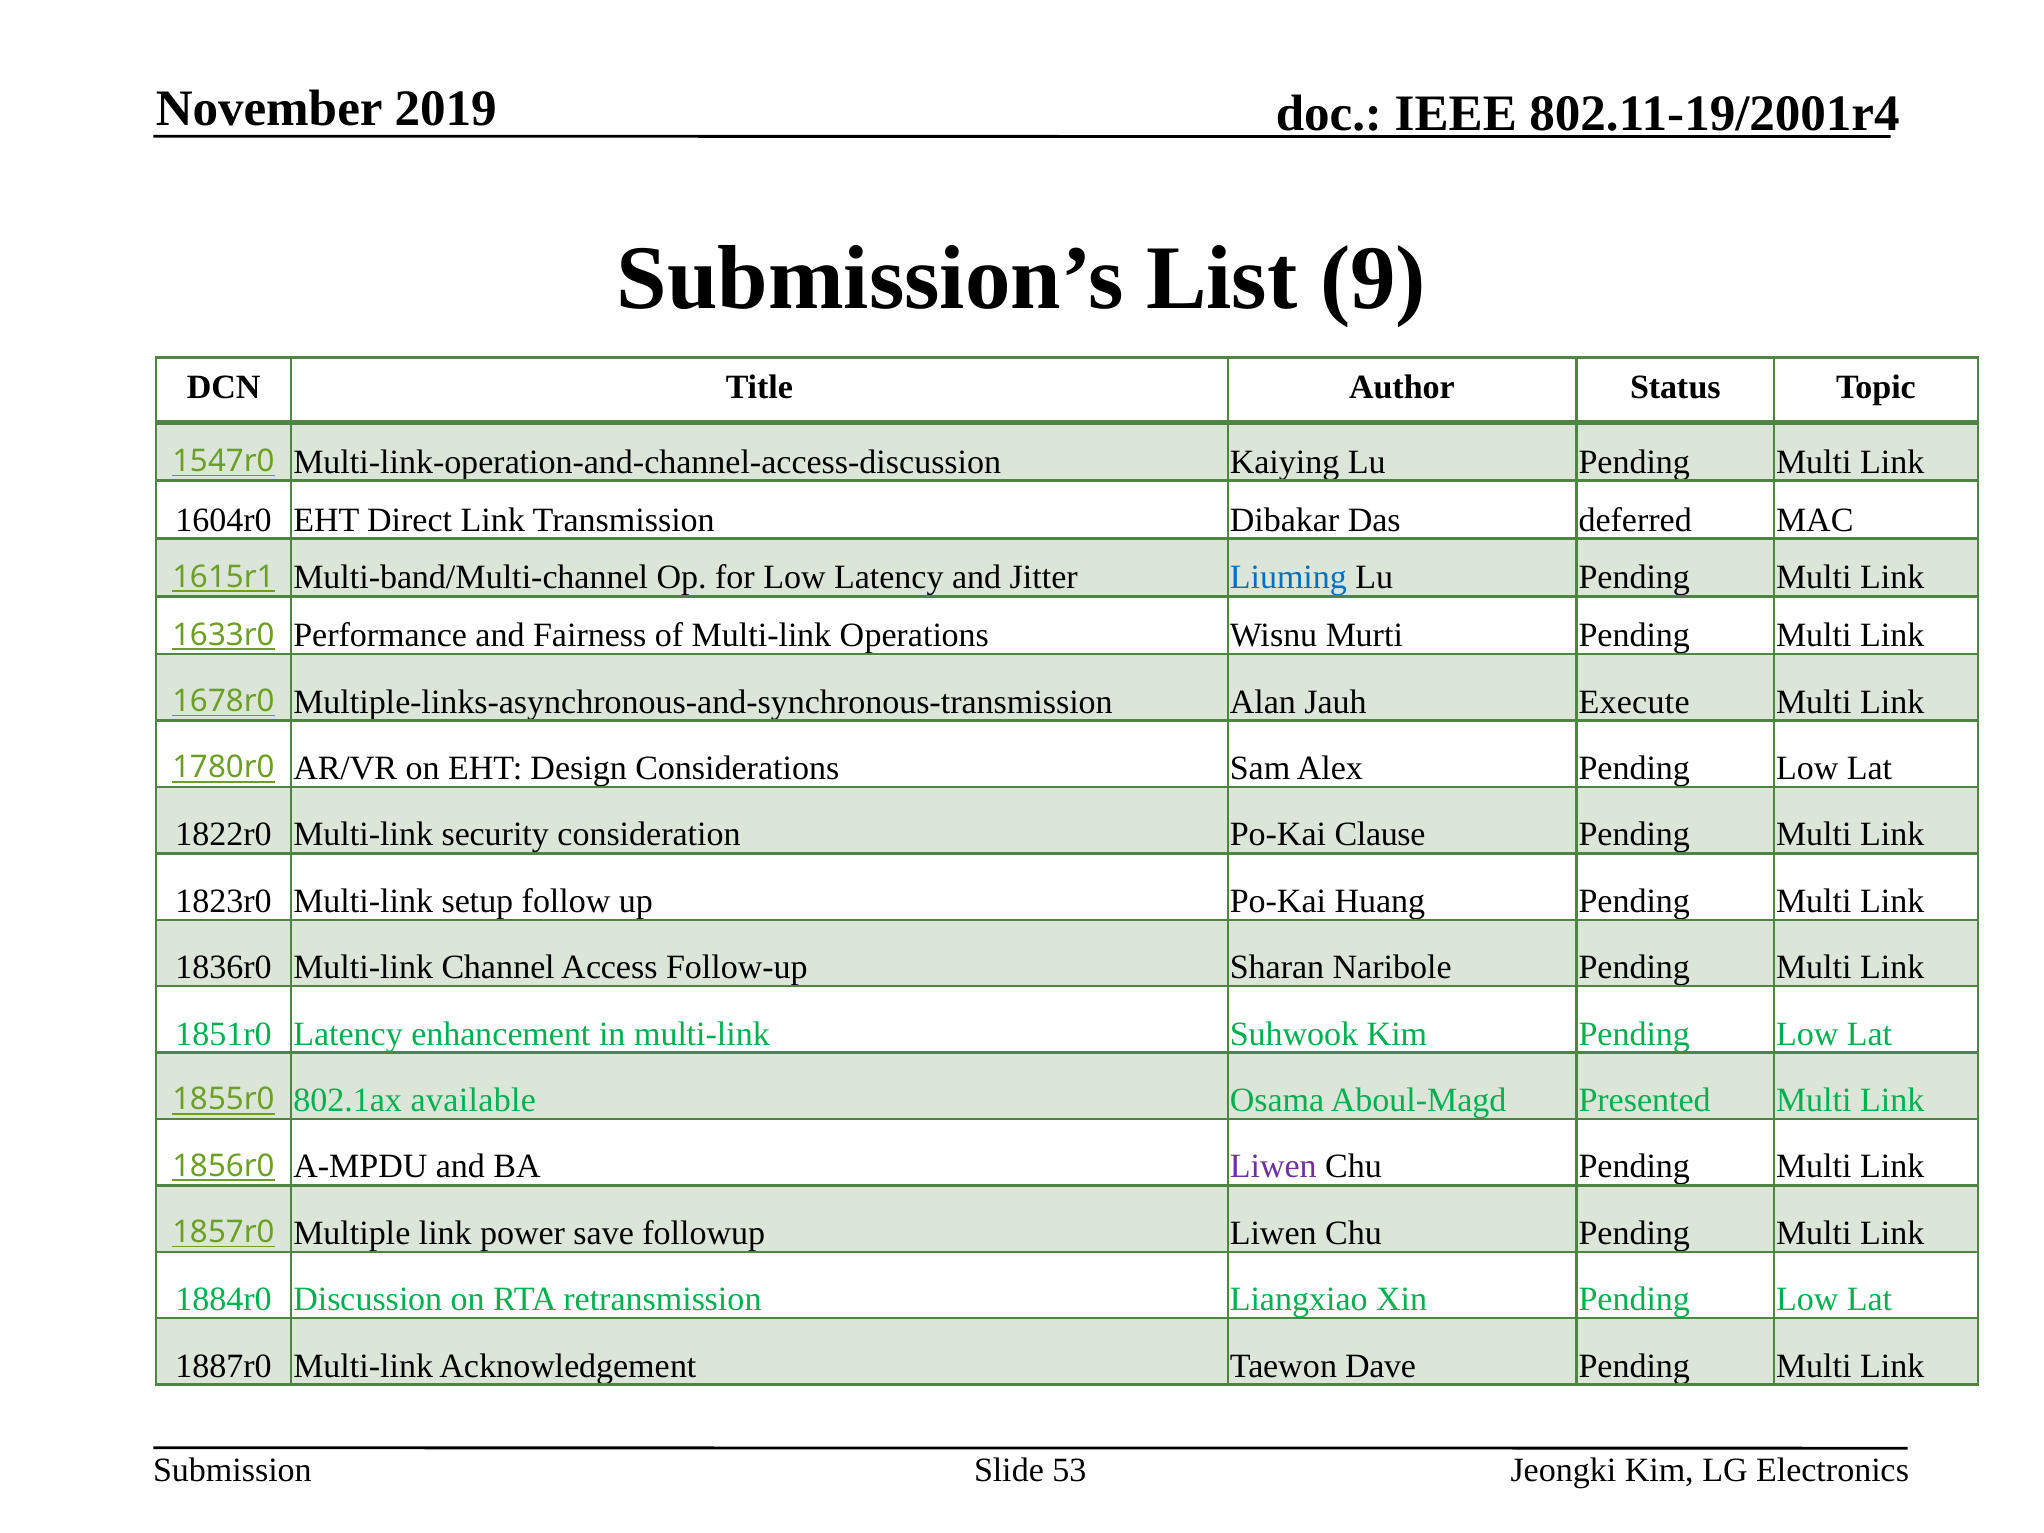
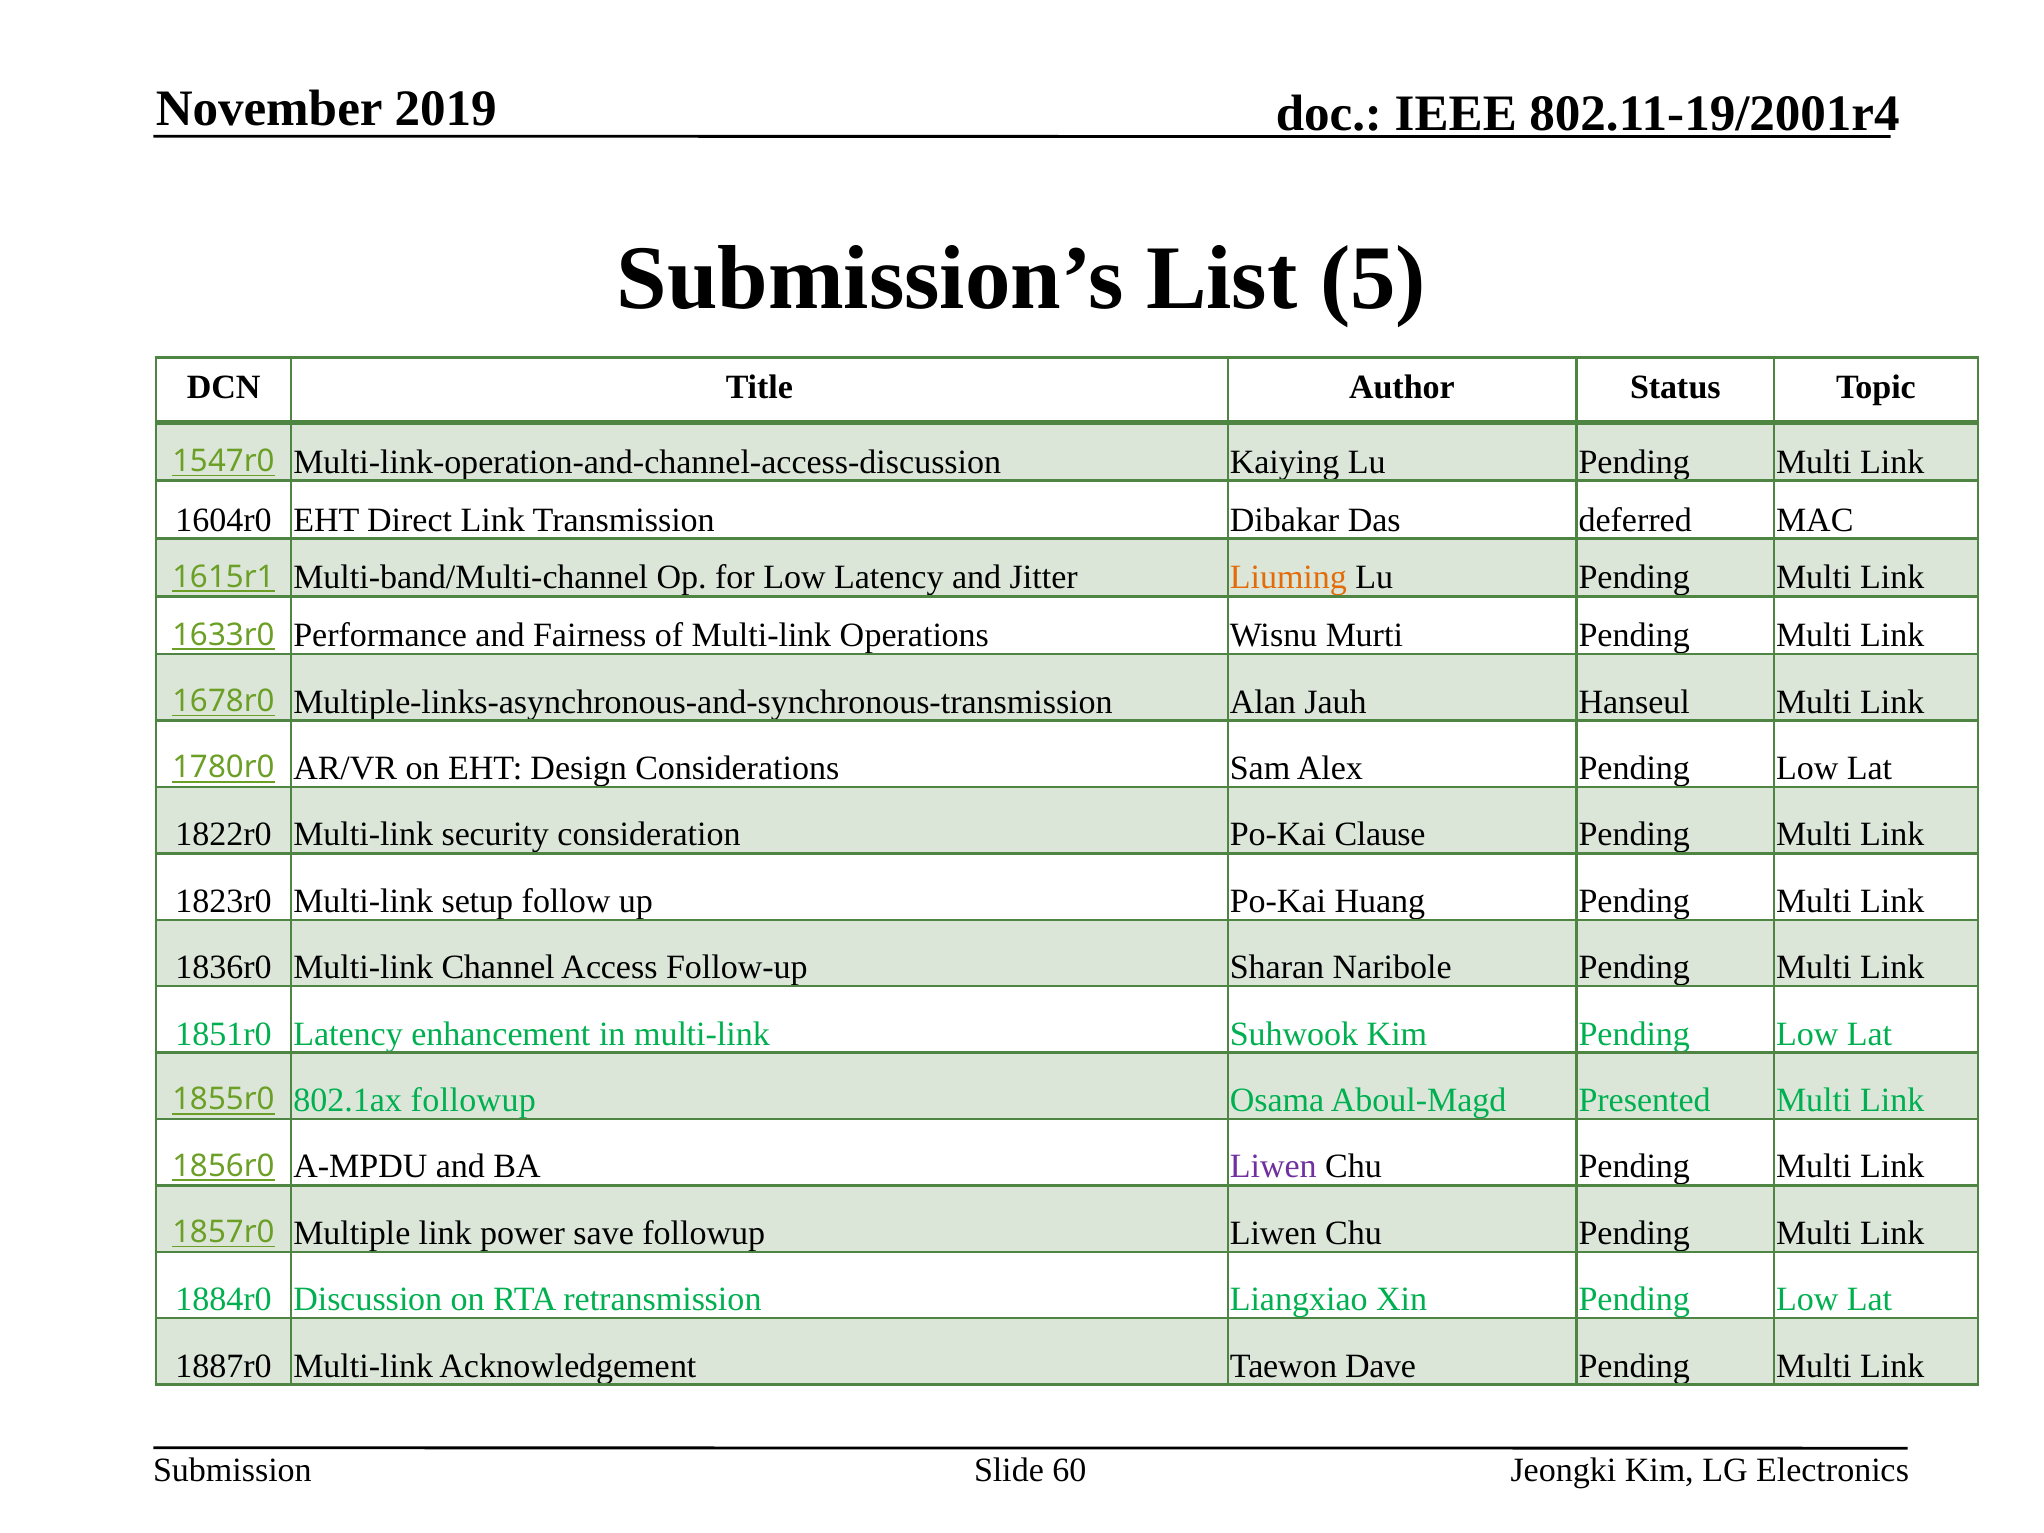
9: 9 -> 5 (1373, 279)
Liuming colour: blue -> orange (1288, 578)
Execute: Execute -> Hanseul (1634, 702)
802.1ax available: available -> followup (473, 1100)
53: 53 -> 60 (1069, 1470)
